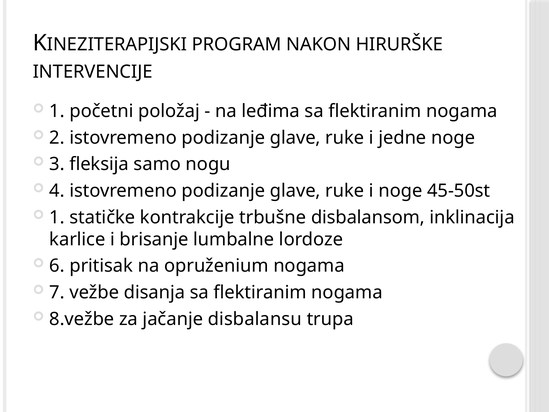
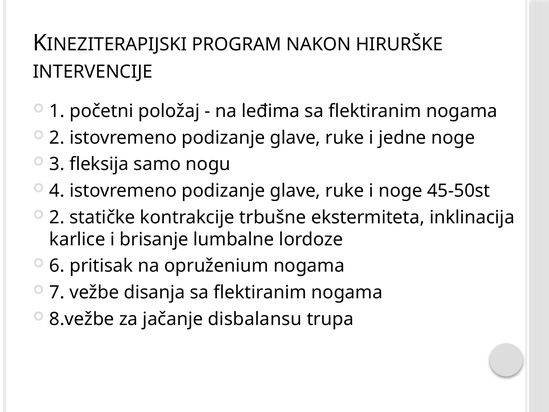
1: 1 -> 2 (57, 217)
disbalansom: disbalansom -> ekstermiteta (368, 217)
